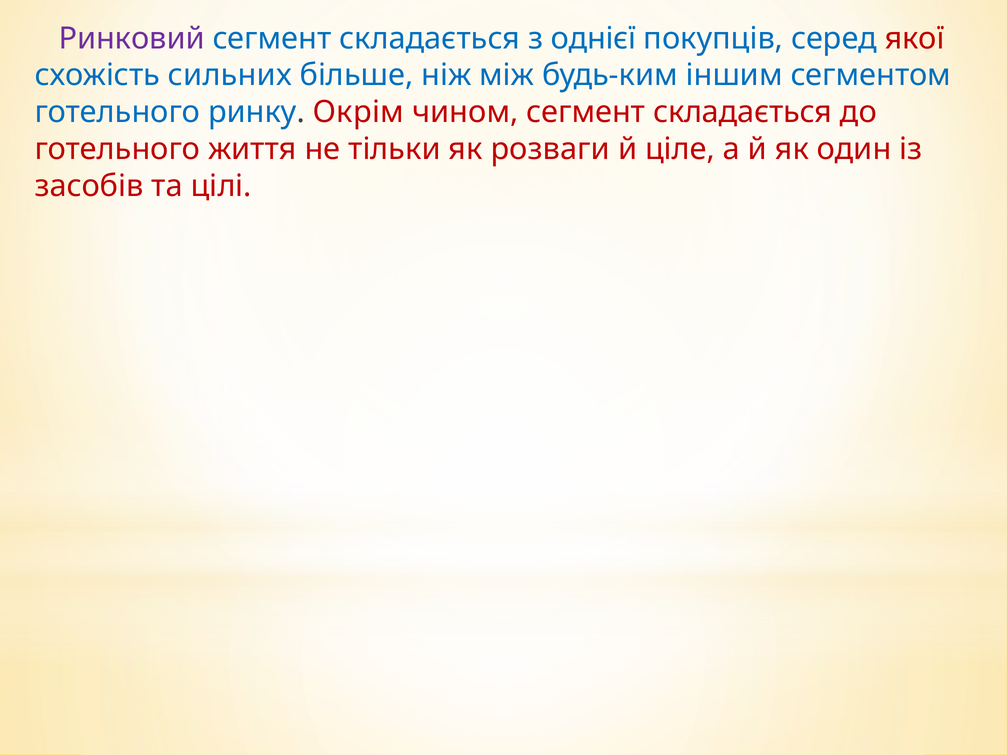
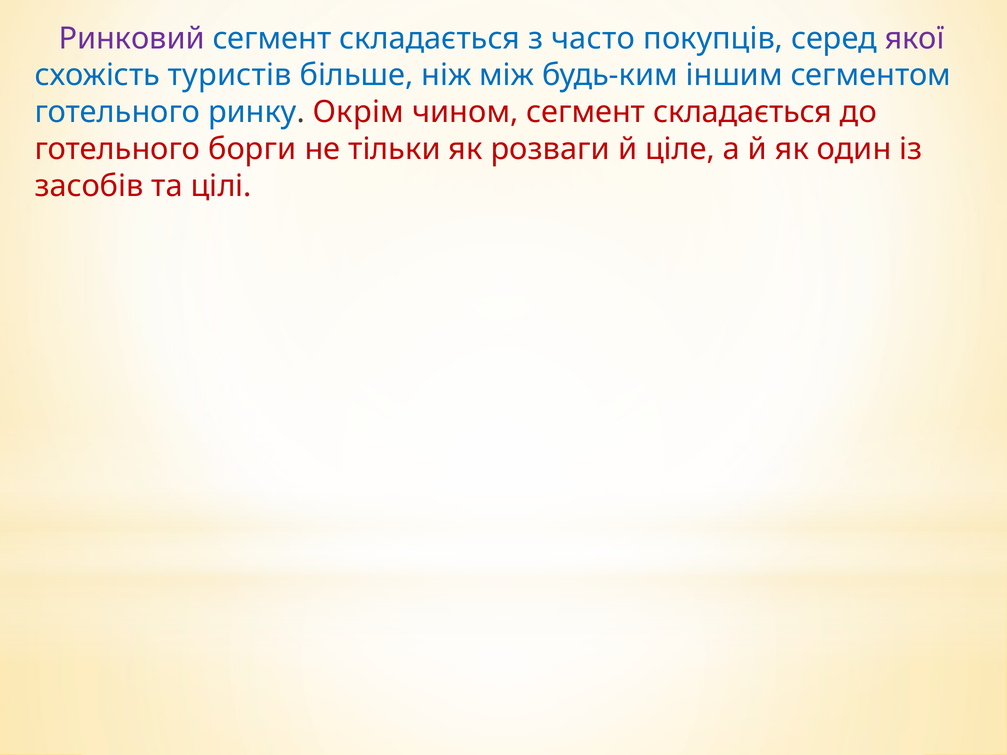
однієї: однієї -> часто (593, 38)
якої colour: red -> purple (915, 38)
сильних: сильних -> туристів (230, 75)
життя: життя -> борги (252, 149)
